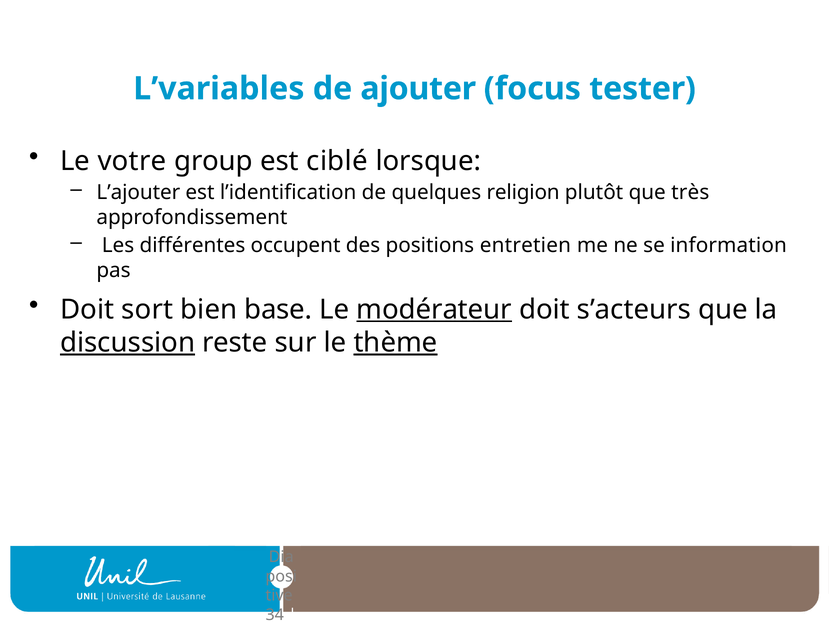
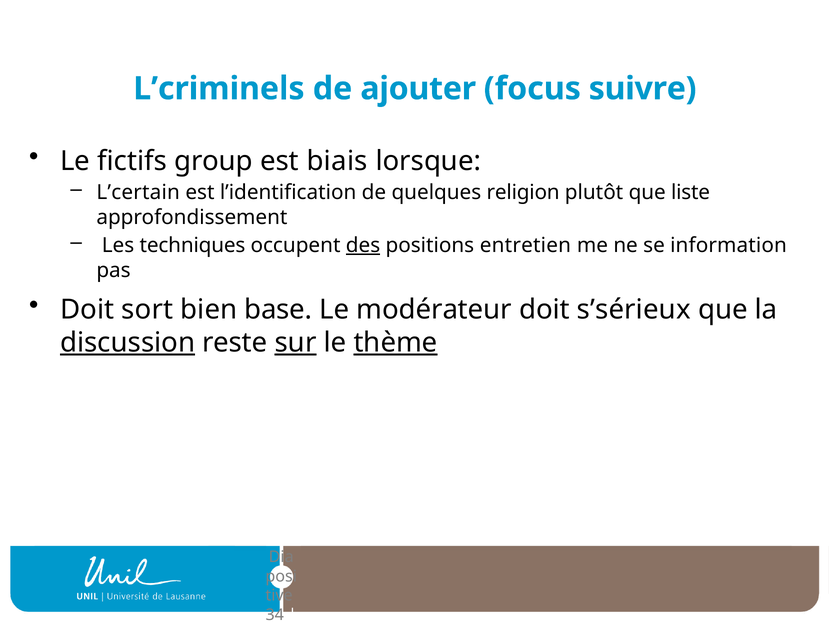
L’variables: L’variables -> L’criminels (219, 89)
tester: tester -> suivre (643, 89)
votre: votre -> fictifs (132, 161)
ciblé: ciblé -> biais (337, 161)
L’ajouter: L’ajouter -> L’certain (138, 192)
très: très -> liste (690, 192)
différentes: différentes -> techniques (193, 245)
des underline: none -> present (363, 245)
modérateur underline: present -> none (434, 309)
s’acteurs: s’acteurs -> s’sérieux (634, 309)
sur underline: none -> present (296, 342)
